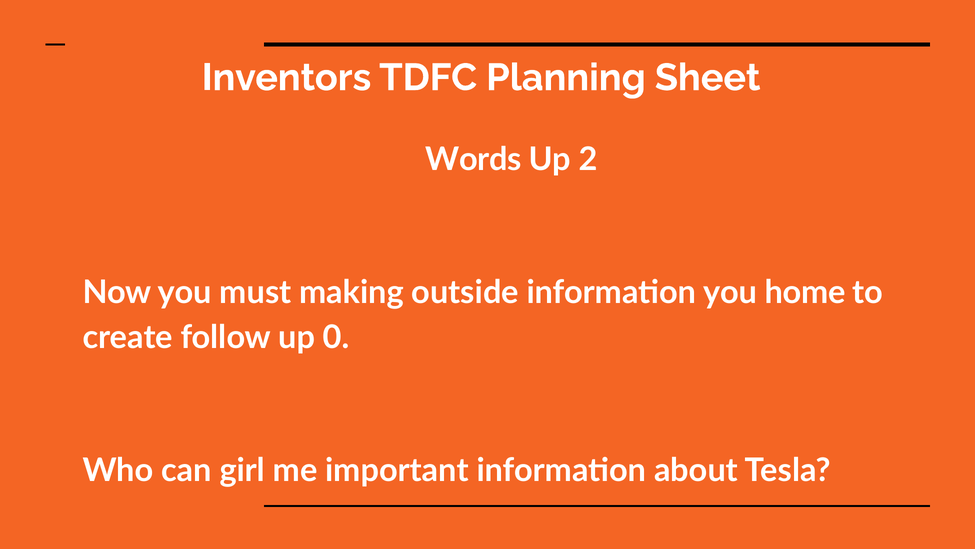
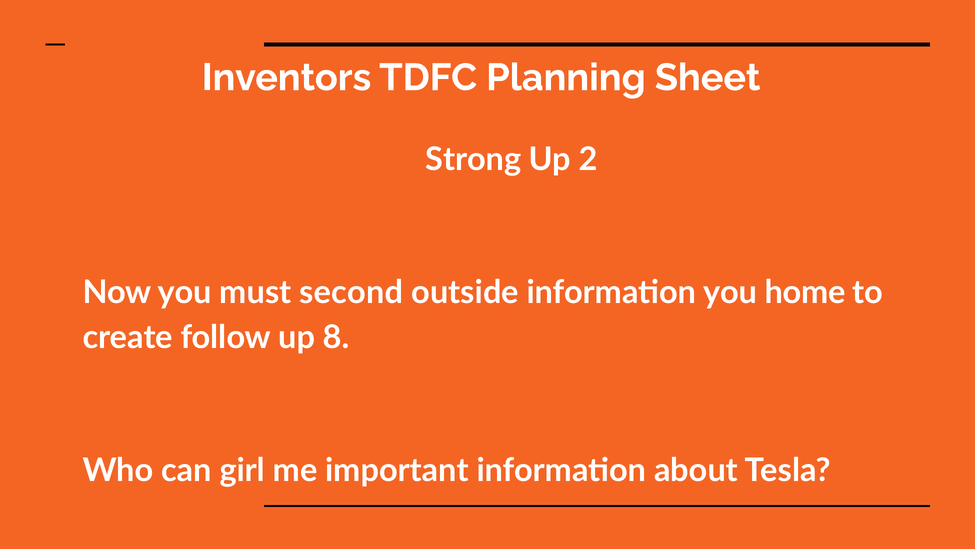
Words: Words -> Strong (473, 159)
making: making -> second (351, 292)
0: 0 -> 8 (336, 337)
